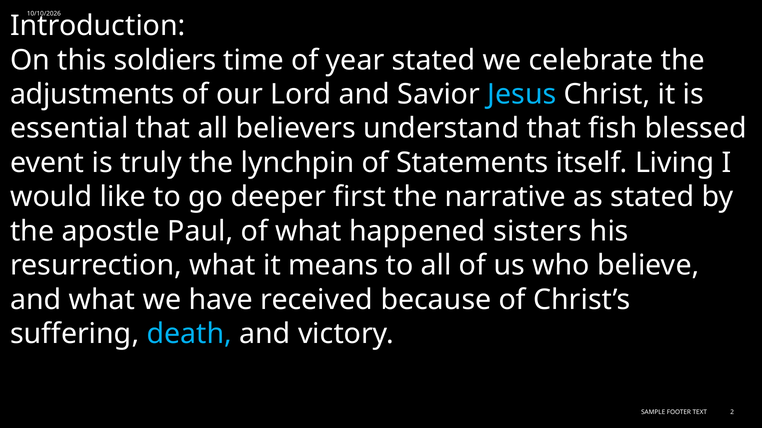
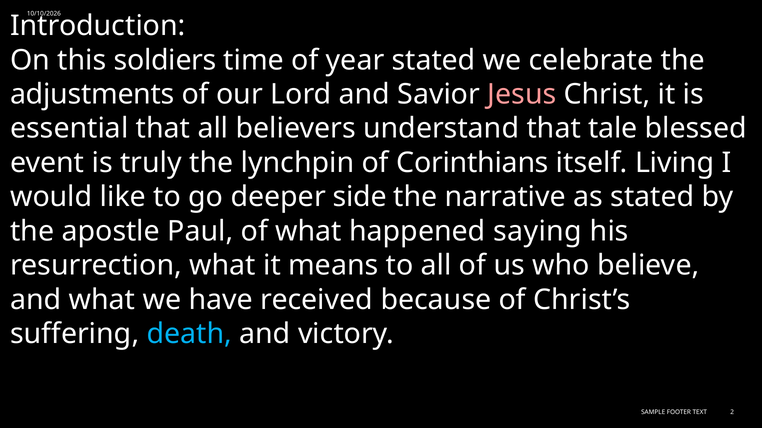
Jesus colour: light blue -> pink (522, 94)
fish: fish -> tale (613, 129)
Statements: Statements -> Corinthians (472, 163)
first: first -> side (360, 197)
sisters: sisters -> saying (538, 232)
